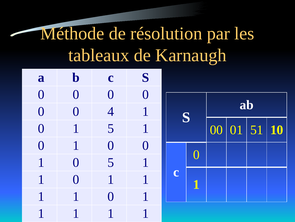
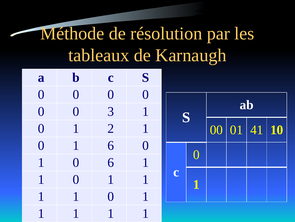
4: 4 -> 3 (111, 111)
1 5: 5 -> 2 (111, 128)
51: 51 -> 41 (257, 129)
0: 0 -> 6 (111, 145)
0 5: 5 -> 6 (111, 162)
